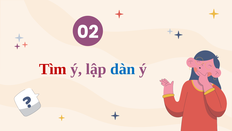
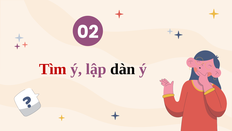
dàn colour: blue -> black (123, 69)
